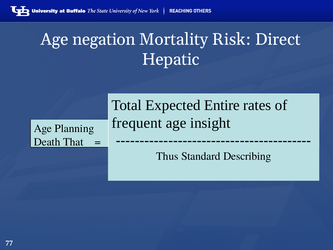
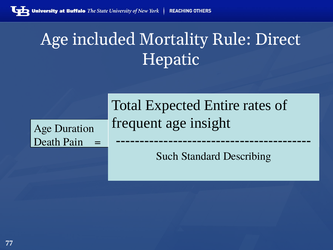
negation: negation -> included (104, 39)
Risk: Risk -> Rule (232, 39)
Planning: Planning -> Duration (74, 128)
That: That -> Pain (73, 142)
Thus: Thus -> Such (167, 156)
